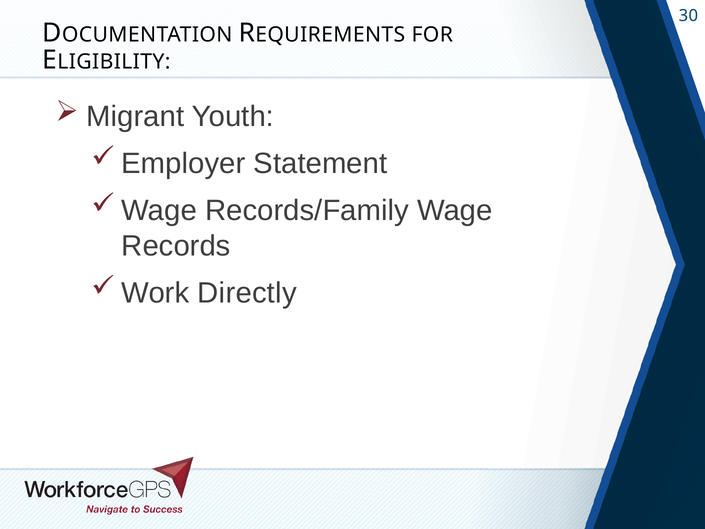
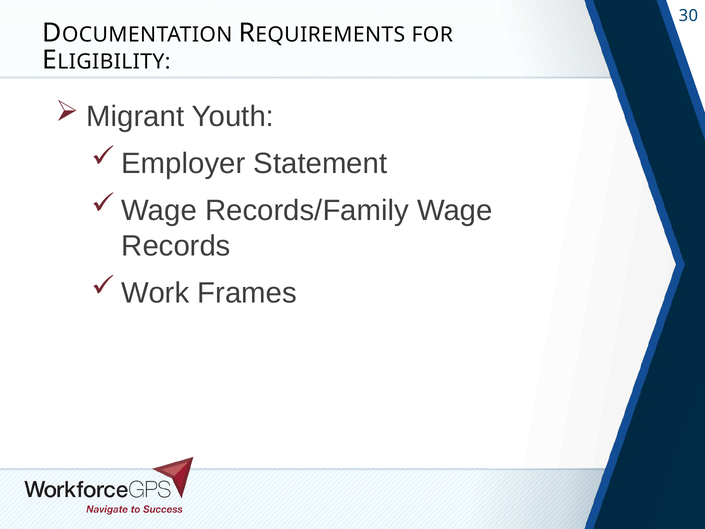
Directly: Directly -> Frames (247, 293)
